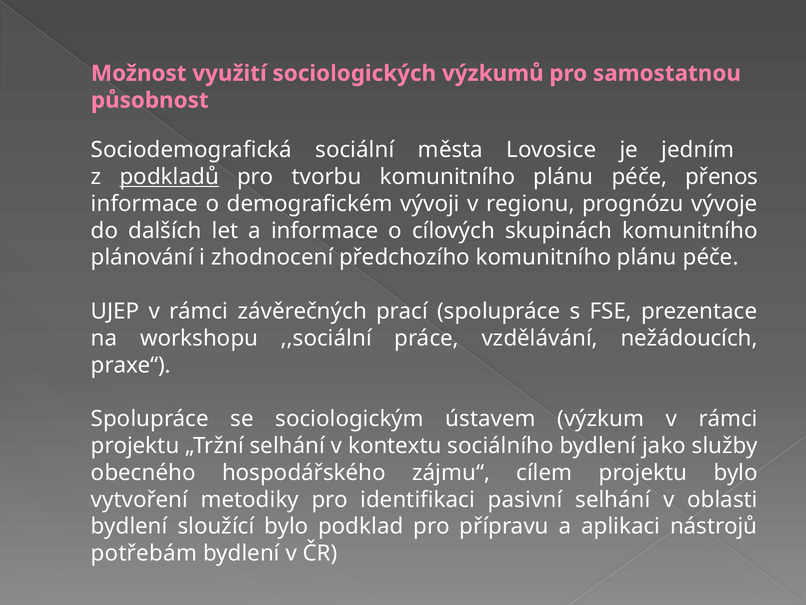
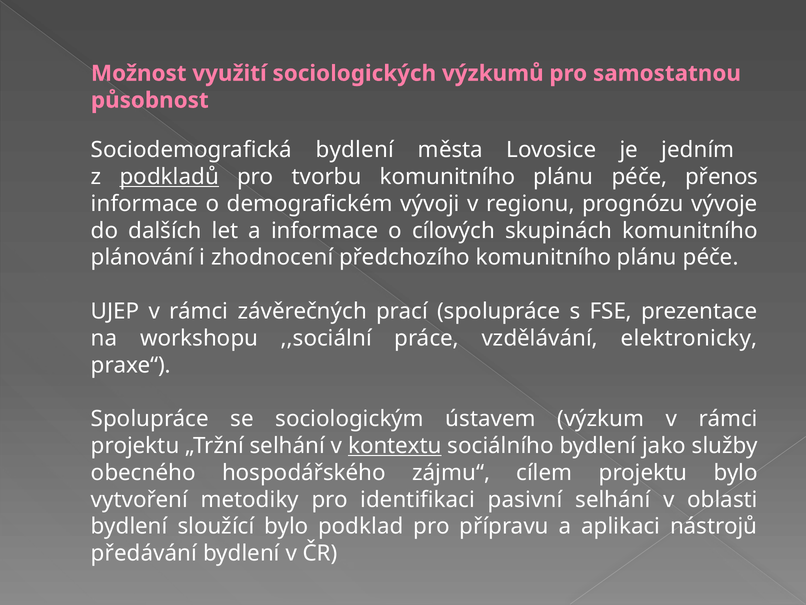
Sociodemografická sociální: sociální -> bydlení (355, 150)
nežádoucích: nežádoucích -> elektronicky (689, 338)
kontextu underline: none -> present (395, 445)
potřebám: potřebám -> předávání (144, 553)
